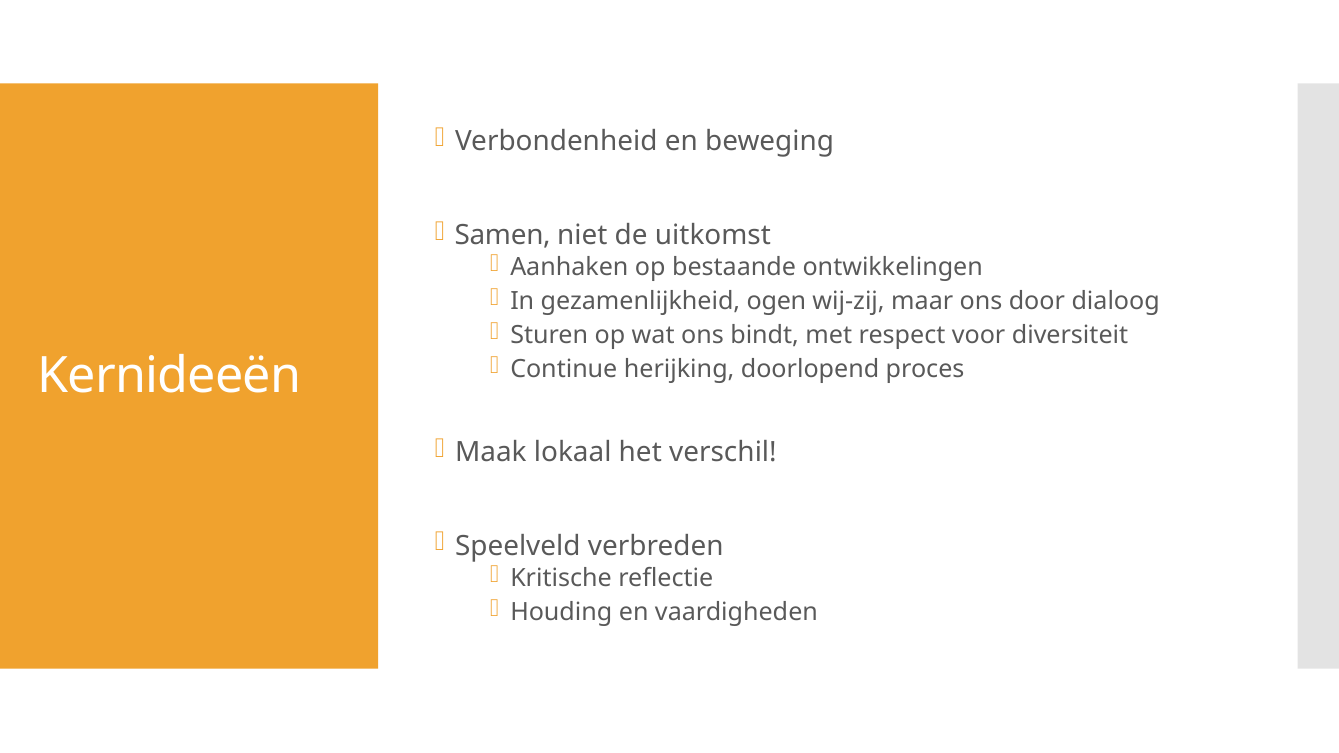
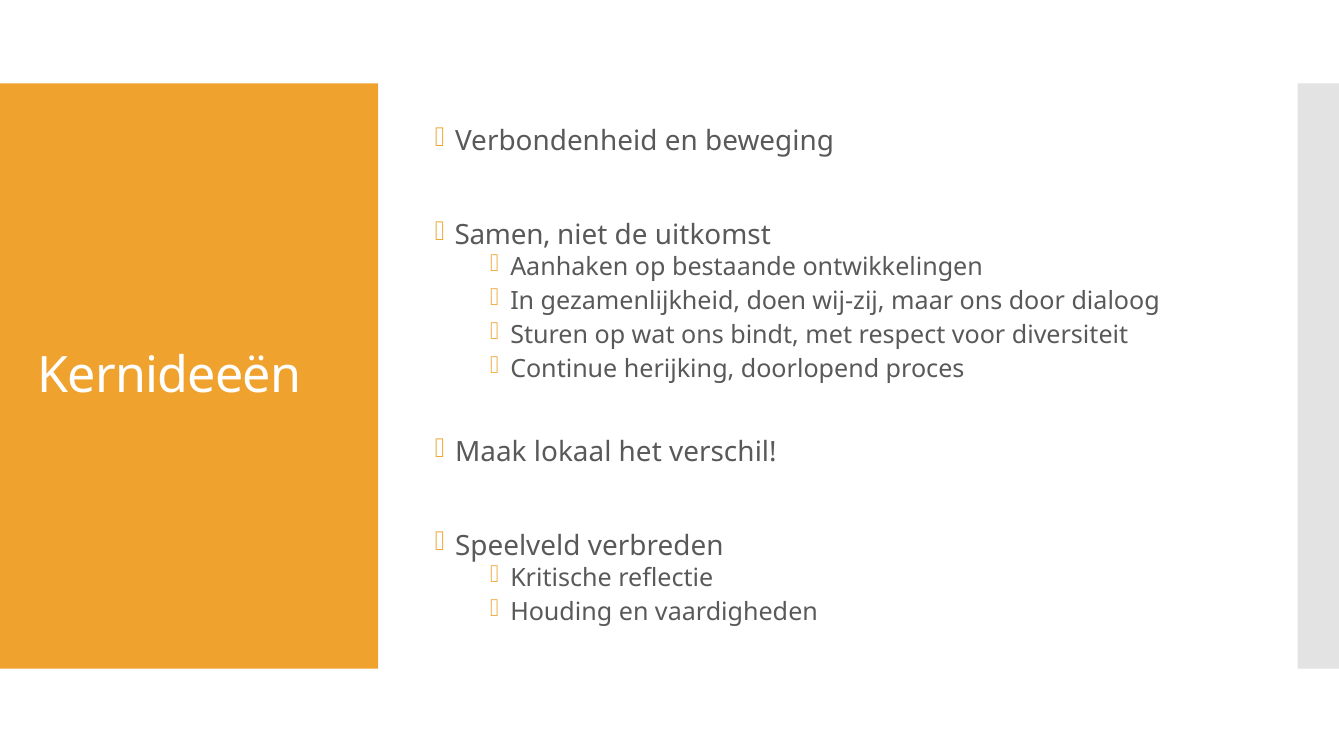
ogen: ogen -> doen (776, 301)
